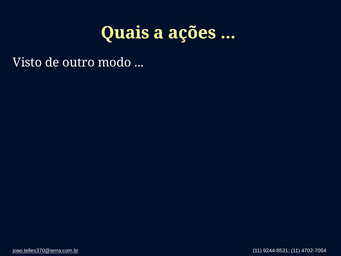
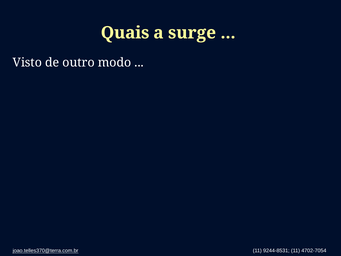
ações: ações -> surge (192, 33)
